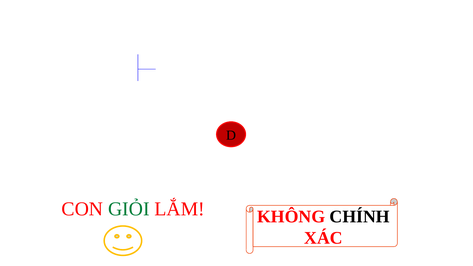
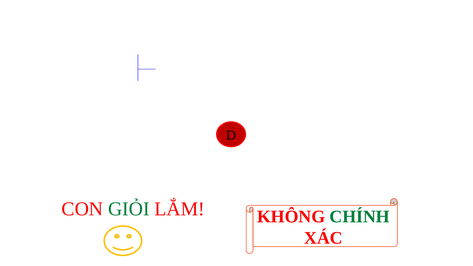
CHÍNH colour: black -> green (360, 217)
